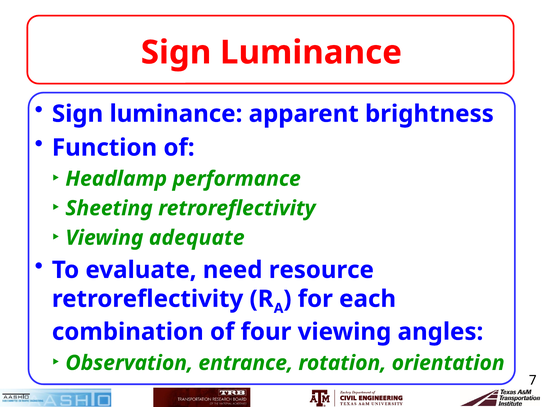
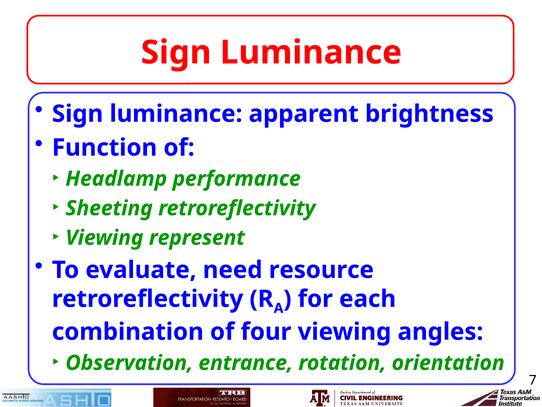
adequate: adequate -> represent (197, 237)
